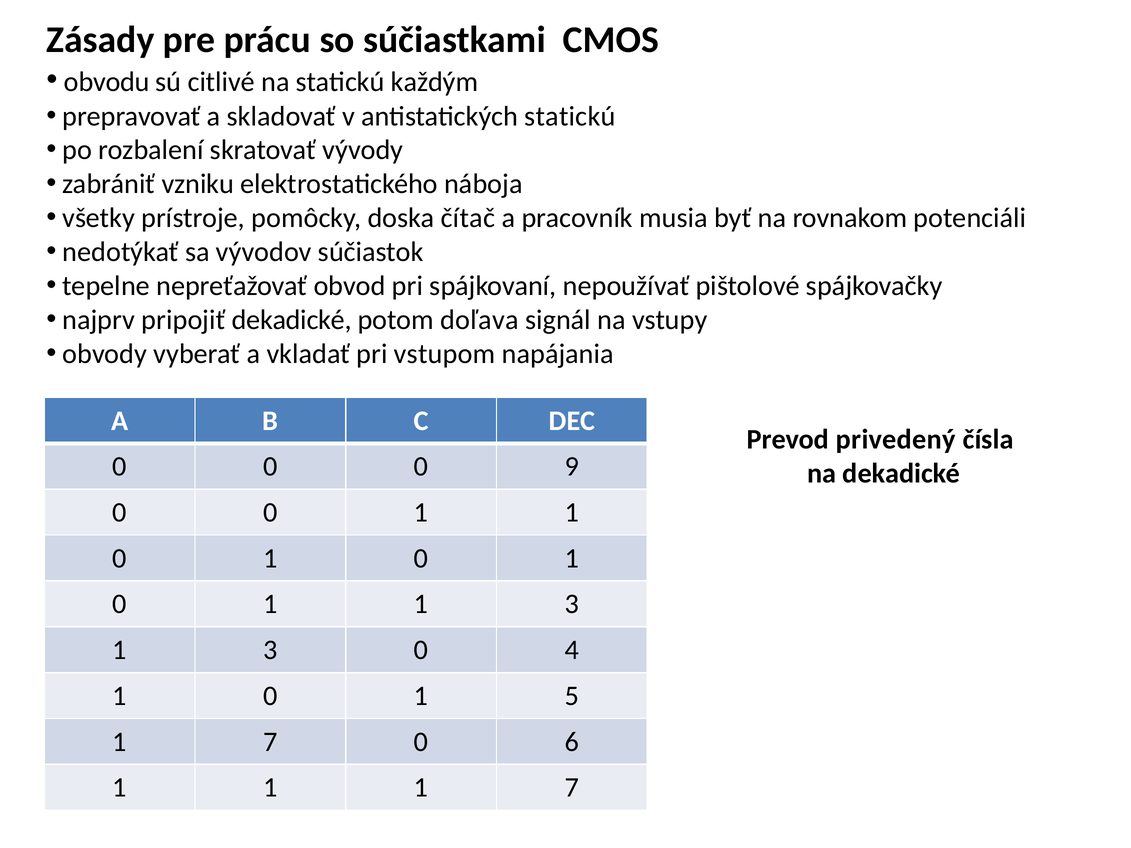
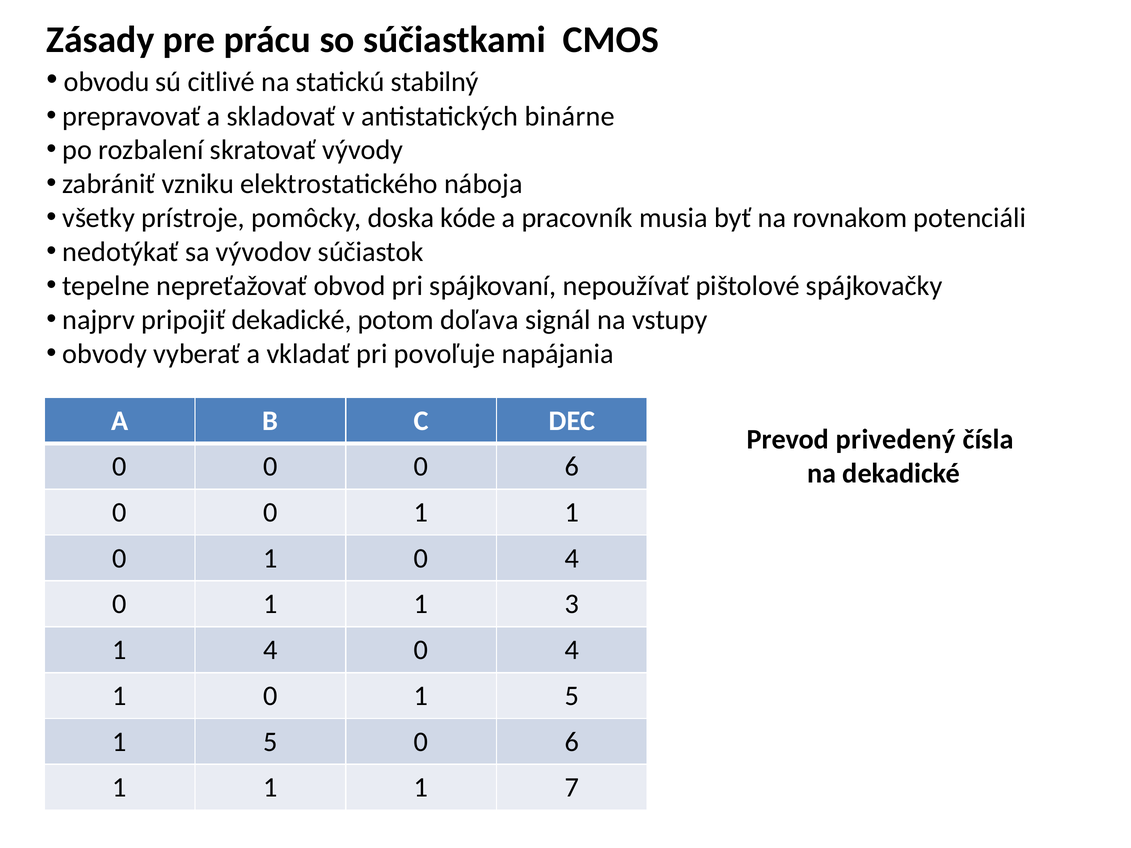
každým: každým -> stabilný (435, 82)
antistatických statickú: statickú -> binárne (570, 116)
čítač: čítač -> kóde (468, 218)
vstupom: vstupom -> povoľuje (445, 354)
0 0 9: 9 -> 6 (572, 467)
1: 1 -> 4 (572, 558)
3: 3 -> 4 (270, 650)
7: 7 -> 5 (270, 742)
